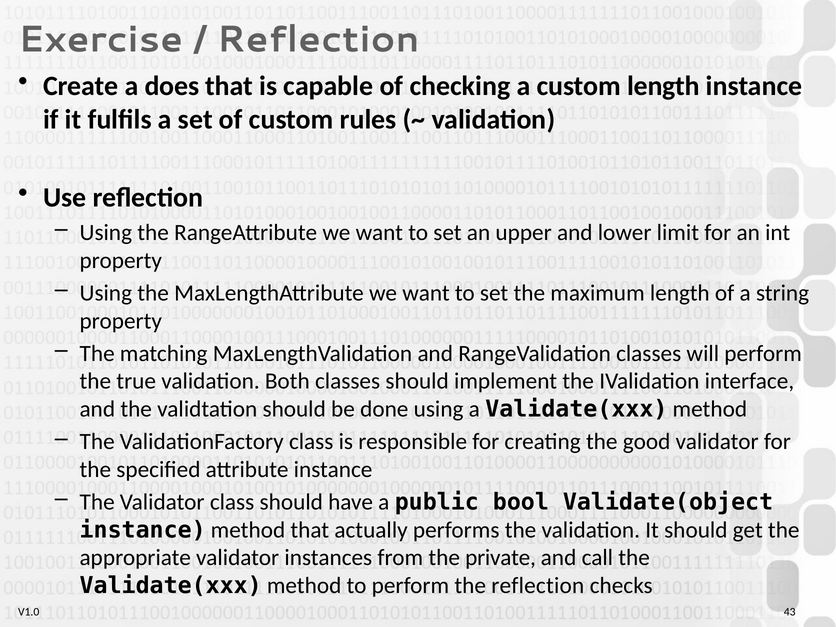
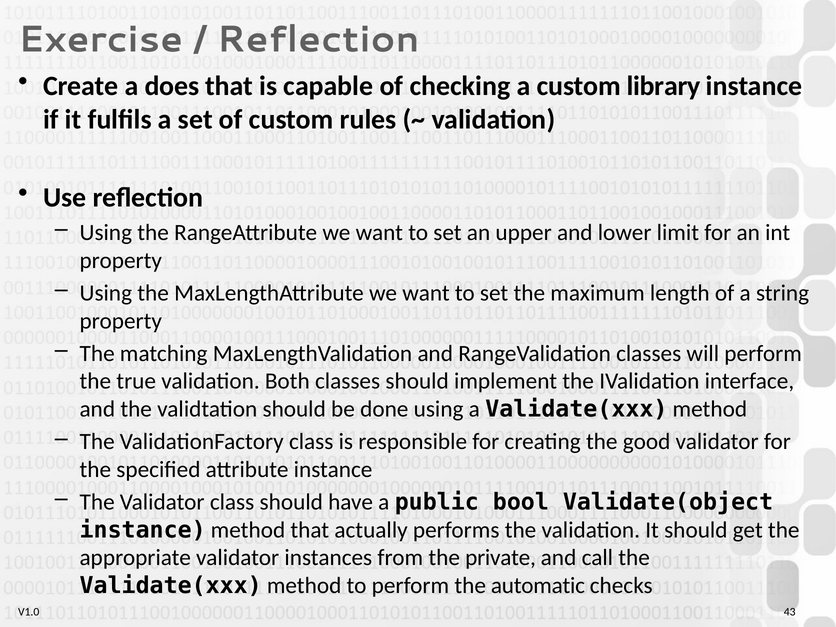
custom length: length -> library (664, 86)
the reflection: reflection -> automatic (538, 586)
